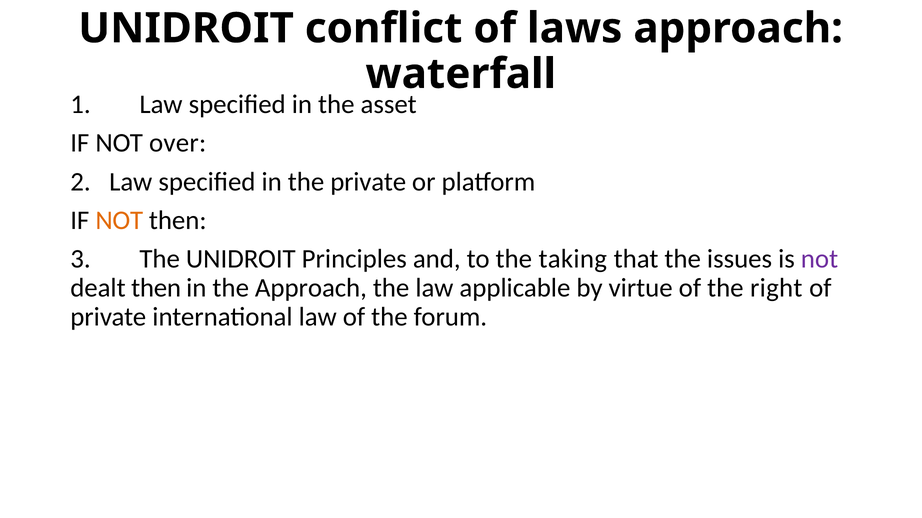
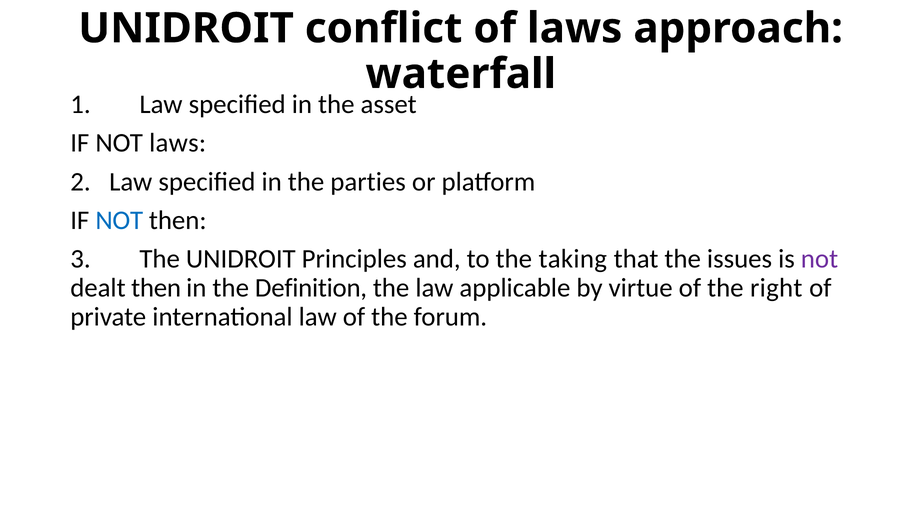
NOT over: over -> laws (178, 143)
the private: private -> parties (368, 182)
NOT colour: orange -> blue (119, 221)
the Approach: Approach -> Definition (311, 288)
